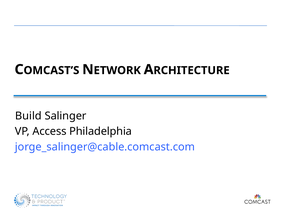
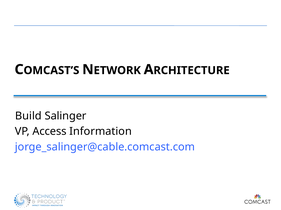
Philadelphia: Philadelphia -> Information (101, 132)
